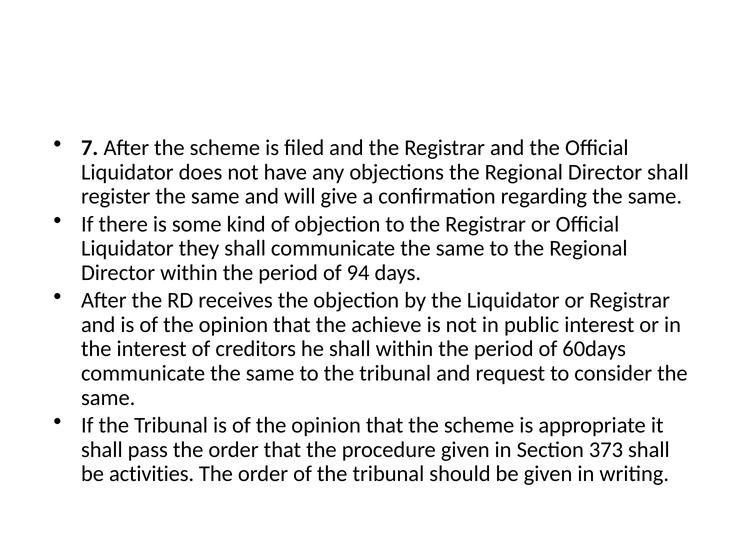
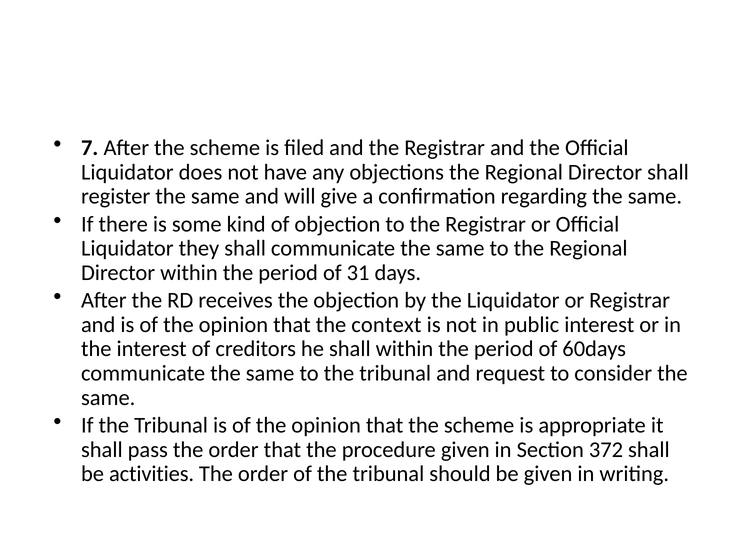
94: 94 -> 31 (358, 273)
achieve: achieve -> context (386, 325)
373: 373 -> 372 (606, 449)
